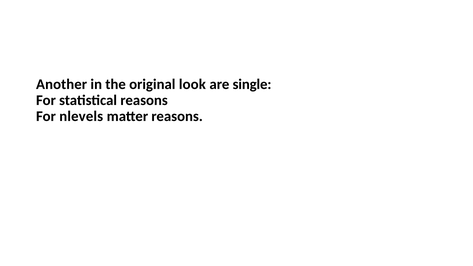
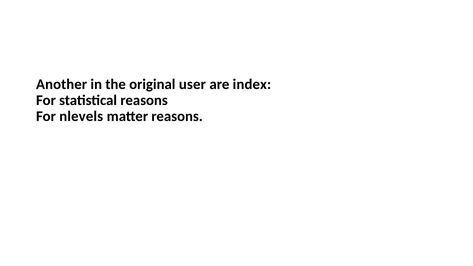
look: look -> user (192, 84)
single: single -> index (252, 84)
